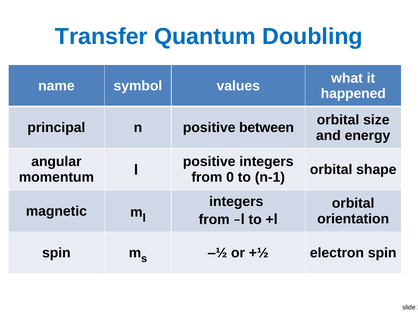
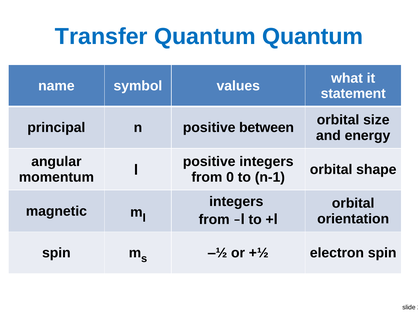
Quantum Doubling: Doubling -> Quantum (313, 37)
happened: happened -> statement (353, 94)
